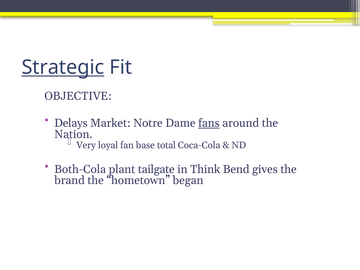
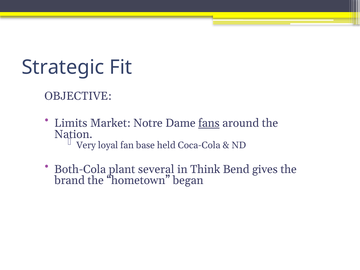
Strategic underline: present -> none (63, 67)
Delays: Delays -> Limits (71, 123)
total: total -> held (166, 145)
tailgate: tailgate -> several (156, 169)
